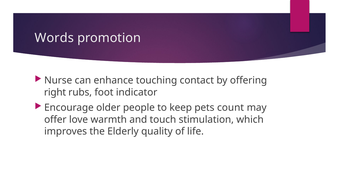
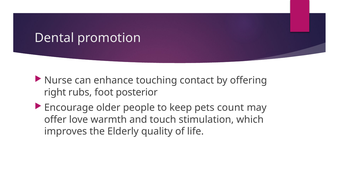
Words: Words -> Dental (54, 38)
indicator: indicator -> posterior (137, 92)
